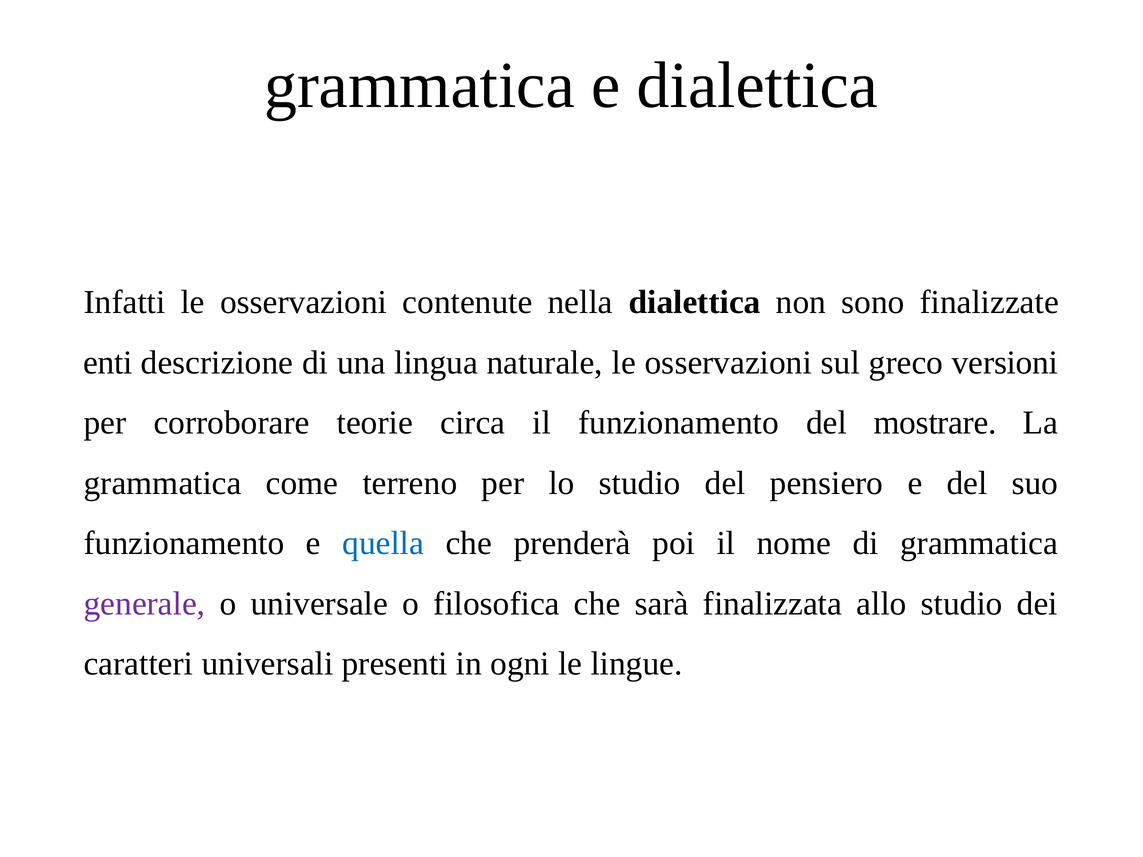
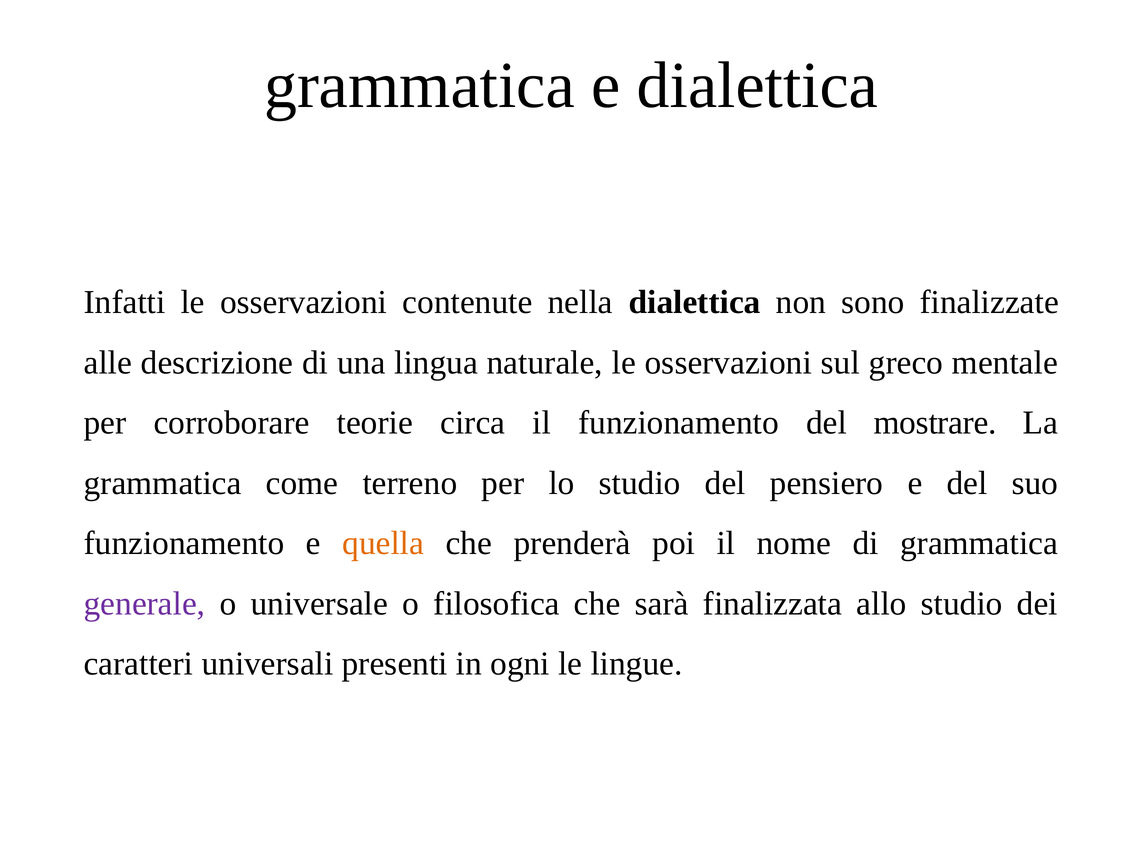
enti: enti -> alle (108, 363)
versioni: versioni -> mentale (1005, 363)
quella colour: blue -> orange (383, 543)
